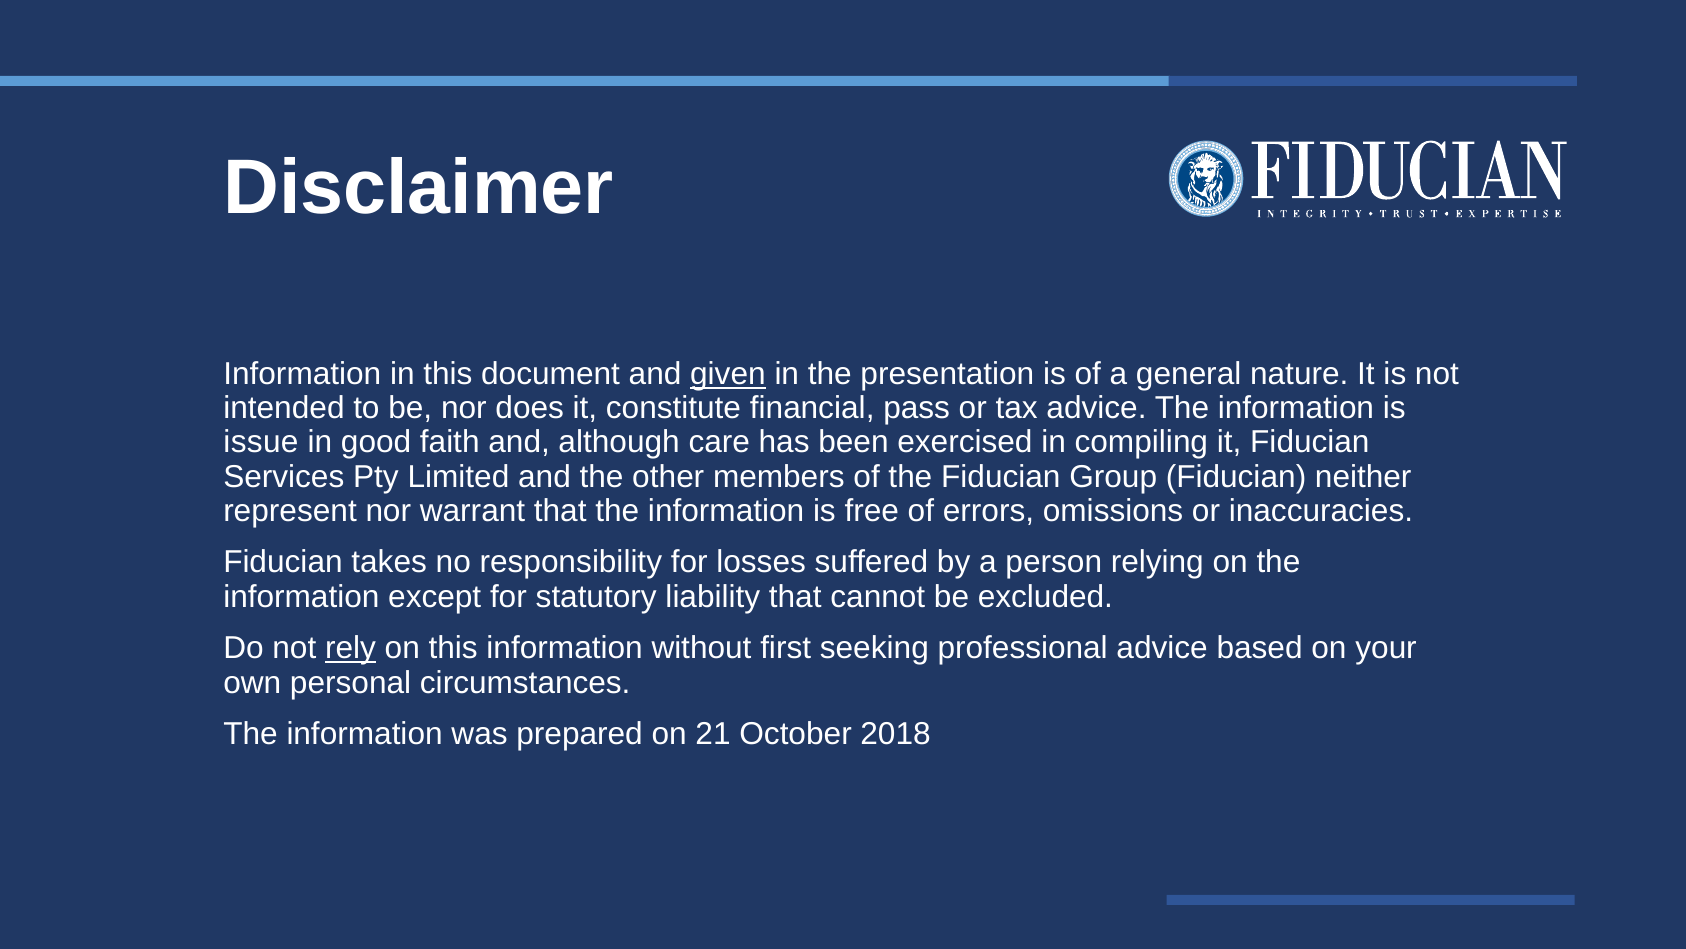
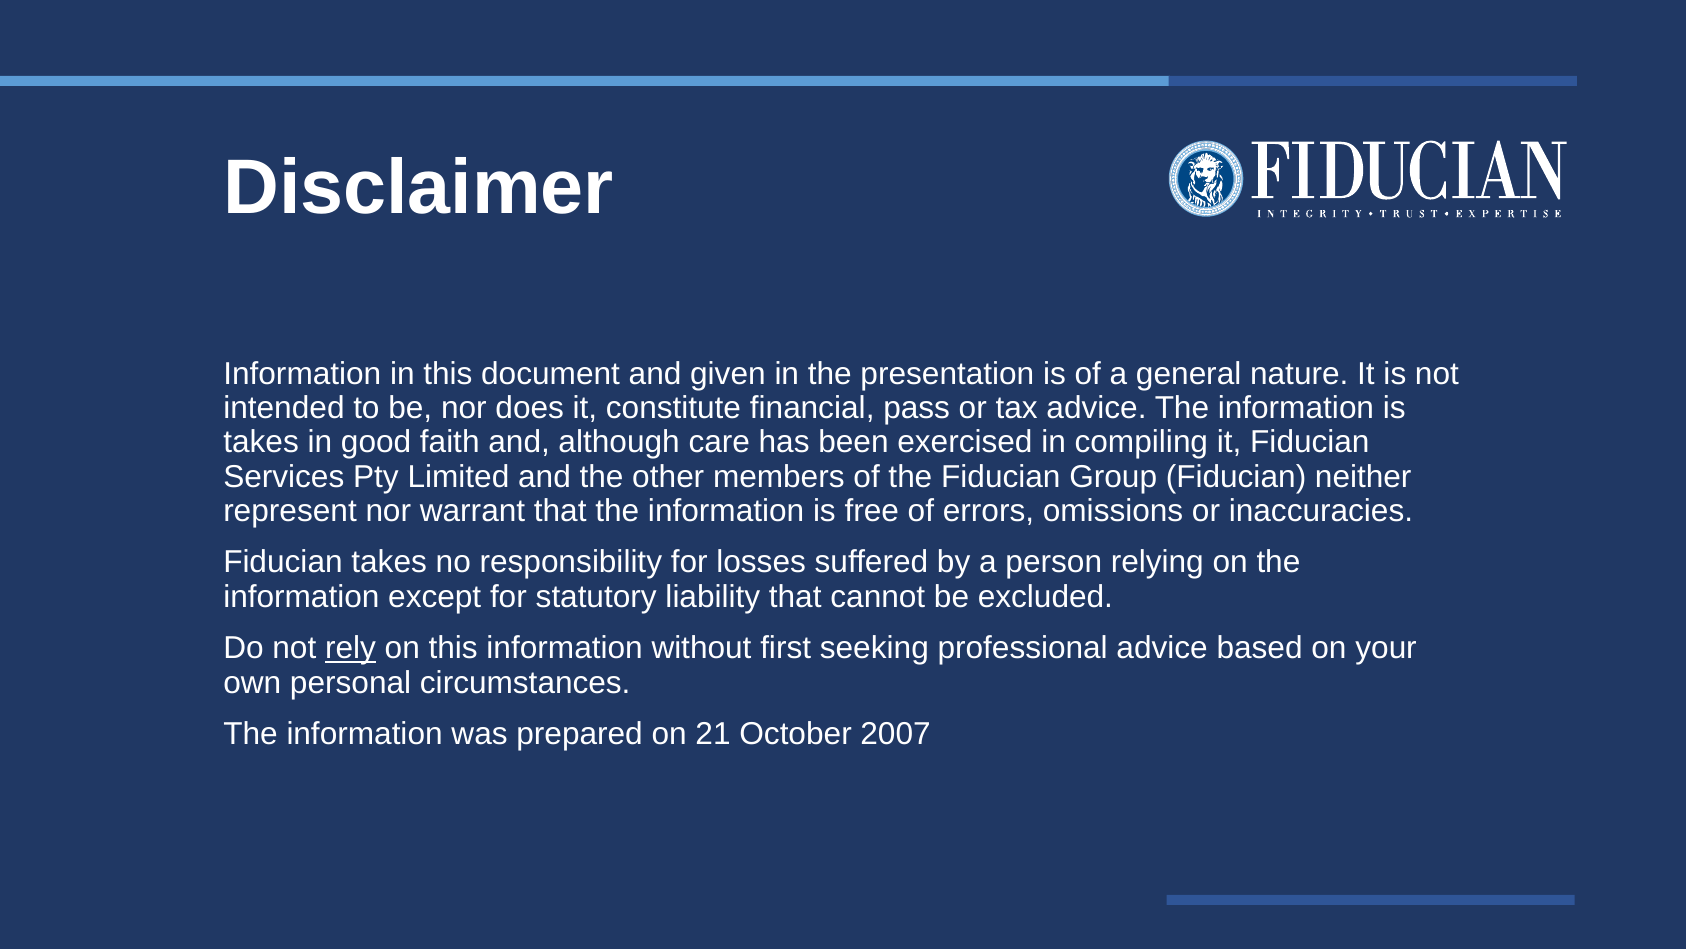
given underline: present -> none (728, 374)
issue: issue -> takes (261, 442)
2018: 2018 -> 2007 (896, 734)
